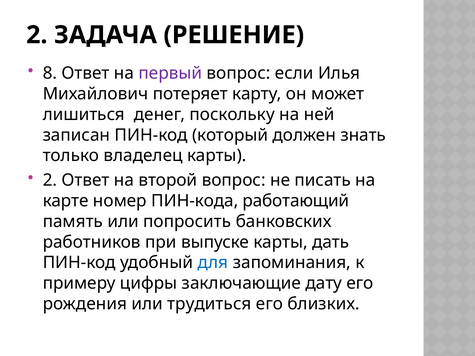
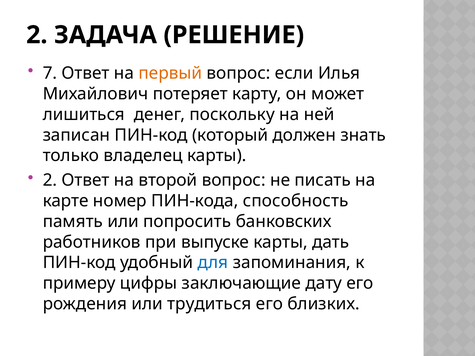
8: 8 -> 7 (50, 73)
первый colour: purple -> orange (170, 73)
работающий: работающий -> способность (296, 201)
